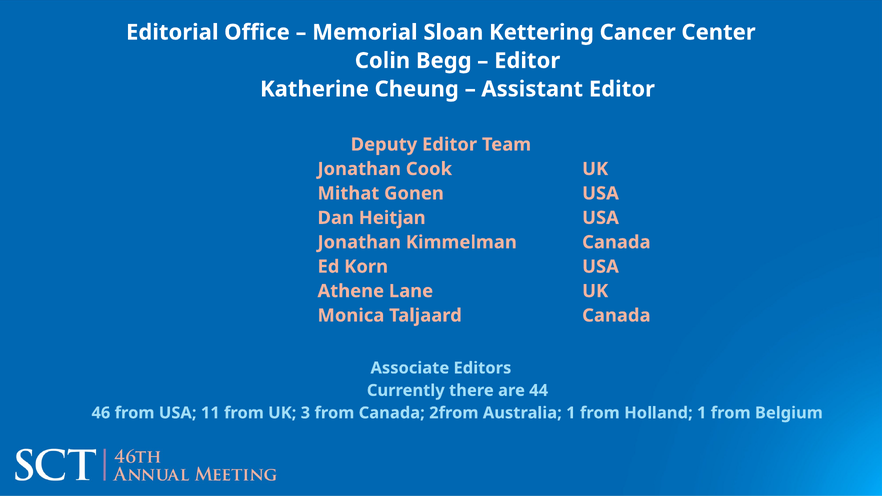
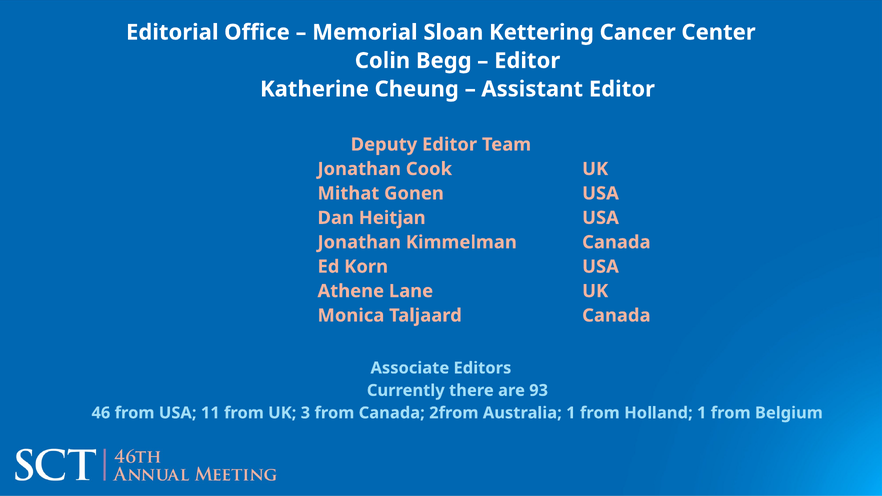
44: 44 -> 93 (539, 391)
